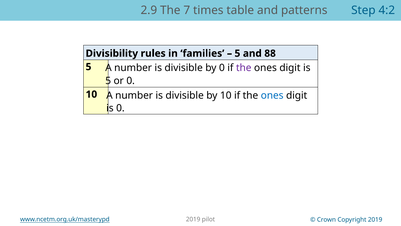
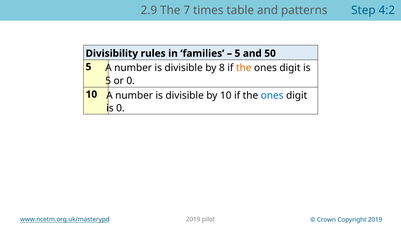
88: 88 -> 50 (270, 53)
by 0: 0 -> 8 (222, 68)
the colour: purple -> orange (244, 68)
